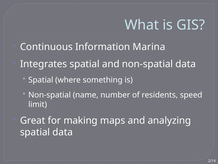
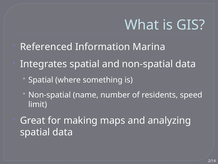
Continuous: Continuous -> Referenced (46, 47)
